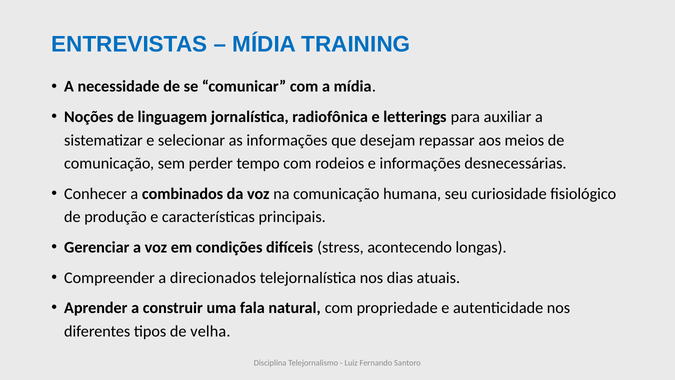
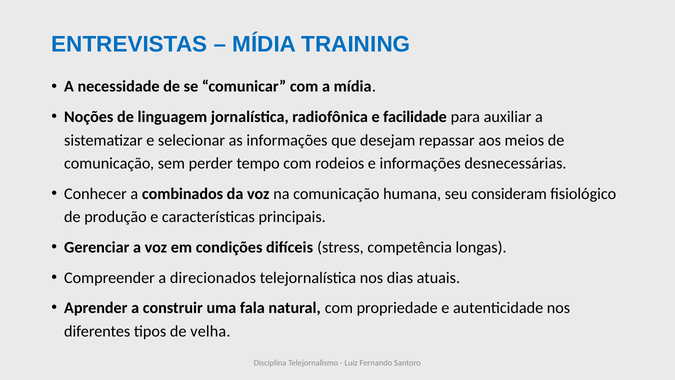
letterings: letterings -> facilidade (415, 117)
curiosidade: curiosidade -> consideram (509, 194)
acontecendo: acontecendo -> competência (410, 247)
